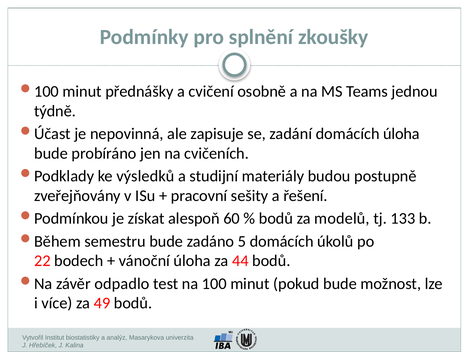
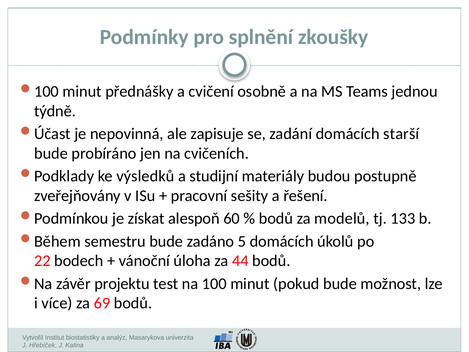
domácích úloha: úloha -> starší (401, 134)
odpadlo: odpadlo -> projektu (122, 283)
49: 49 -> 69 (102, 303)
